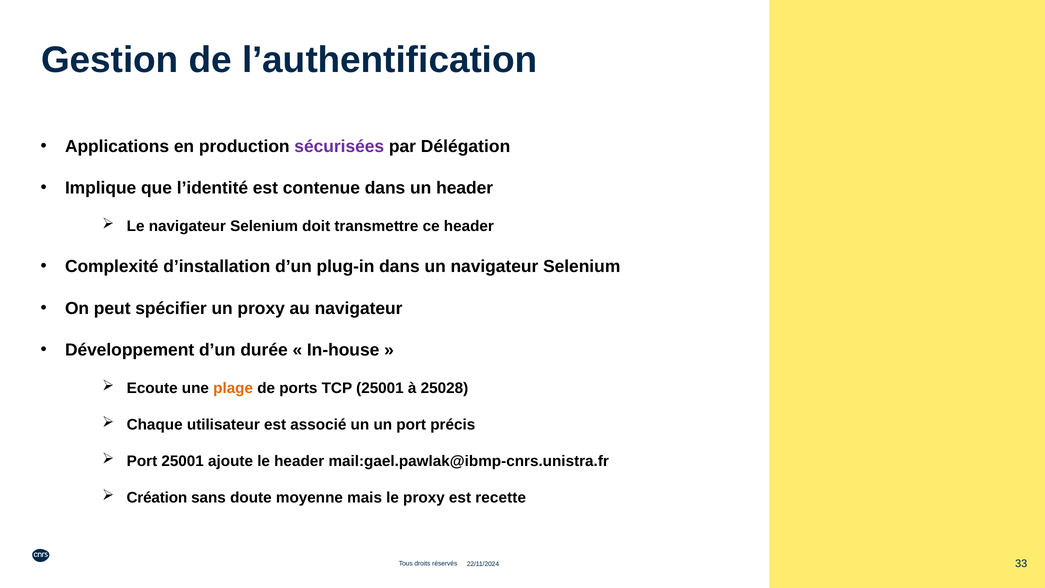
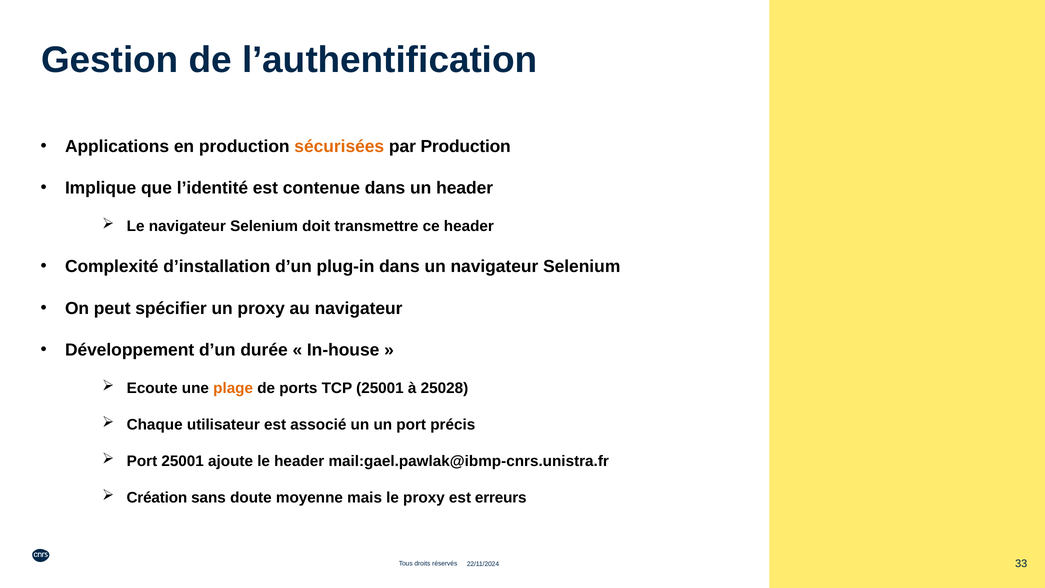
sécurisées colour: purple -> orange (339, 146)
par Délégation: Délégation -> Production (466, 146)
recette: recette -> erreurs (501, 498)
